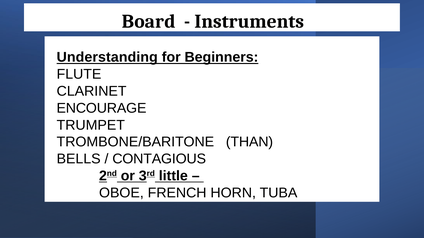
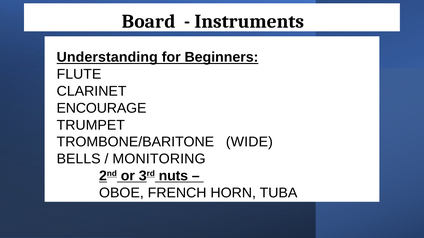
THAN: THAN -> WIDE (249, 142)
CONTAGIOUS: CONTAGIOUS -> MONITORING (159, 159)
little: little -> nuts (173, 176)
